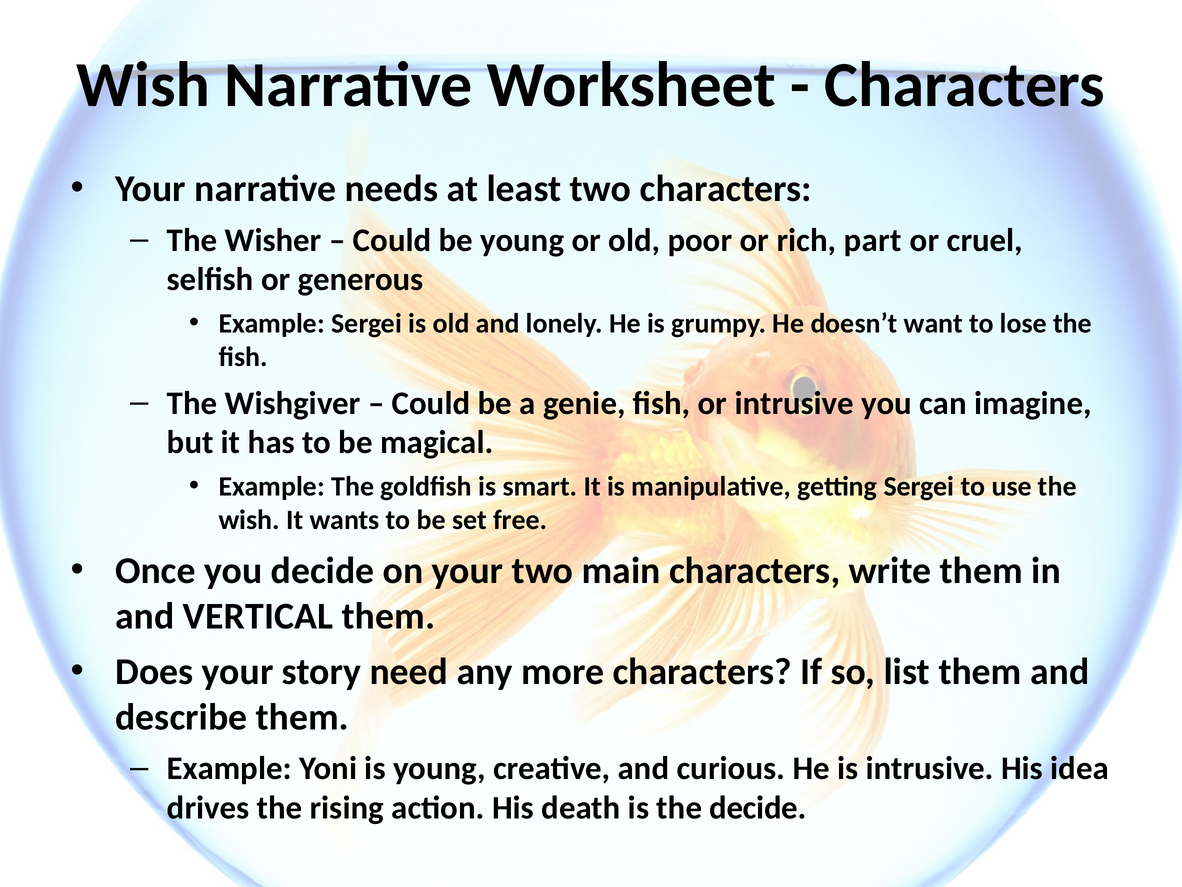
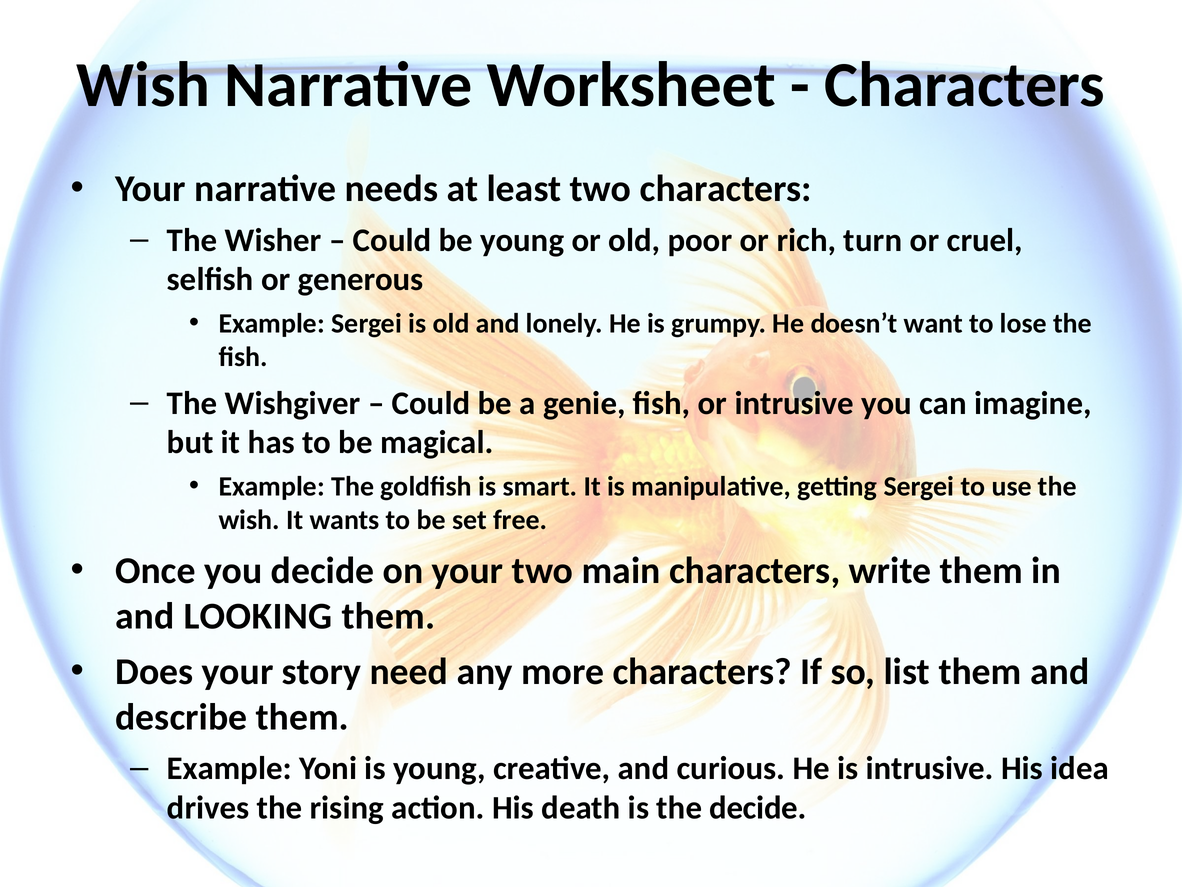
part: part -> turn (873, 240)
VERTICAL: VERTICAL -> LOOKING (258, 616)
